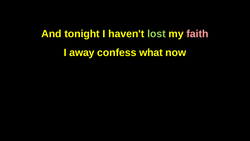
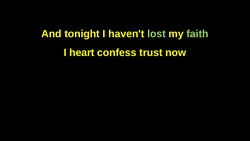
faith colour: pink -> light green (197, 34)
away: away -> heart (82, 53)
what: what -> trust (151, 53)
